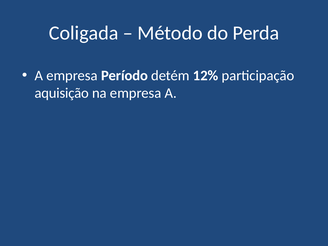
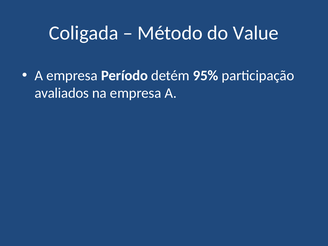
Perda: Perda -> Value (256, 33)
12%: 12% -> 95% (206, 76)
aquisição: aquisição -> avaliados (62, 93)
